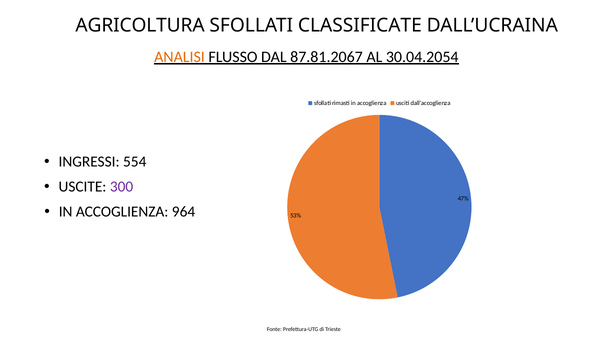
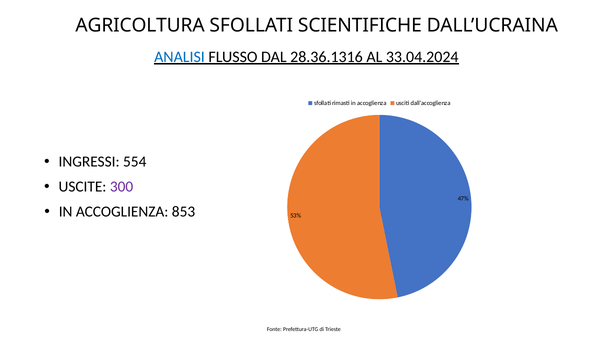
CLASSIFICATE: CLASSIFICATE -> SCIENTIFICHE (360, 25)
ANALISI colour: orange -> blue (179, 57)
87.81.2067: 87.81.2067 -> 28.36.1316 (327, 57)
30.04.2054: 30.04.2054 -> 33.04.2024 (422, 57)
964: 964 -> 853 (184, 212)
